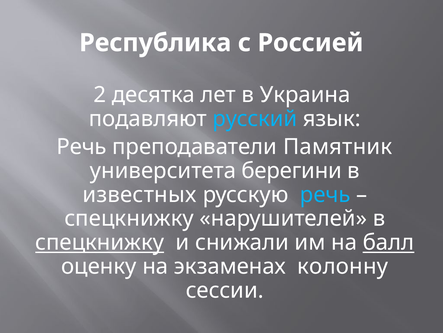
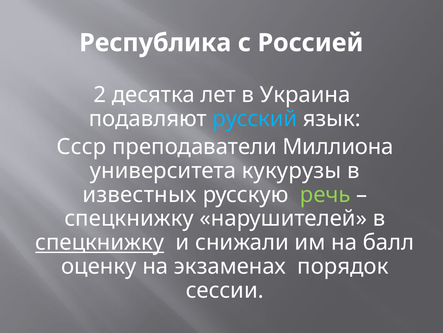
Речь: Речь -> Ссср (81, 146)
Памятник: Памятник -> Миллиона (338, 146)
берегини: берегини -> кукурузы (291, 170)
речь colour: light blue -> light green (325, 194)
балл underline: present -> none (389, 242)
колонну: колонну -> порядок (343, 266)
